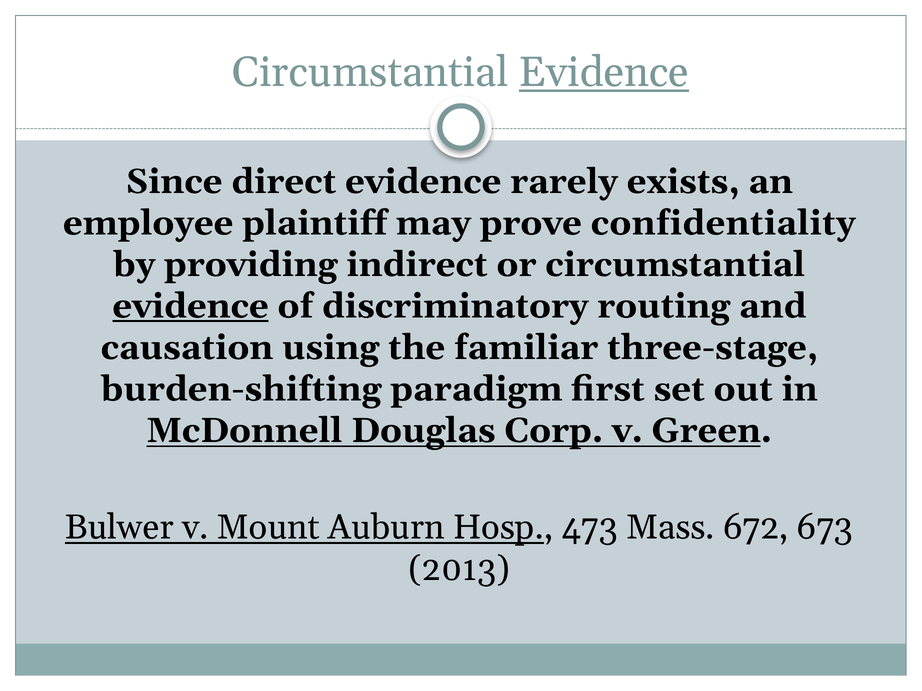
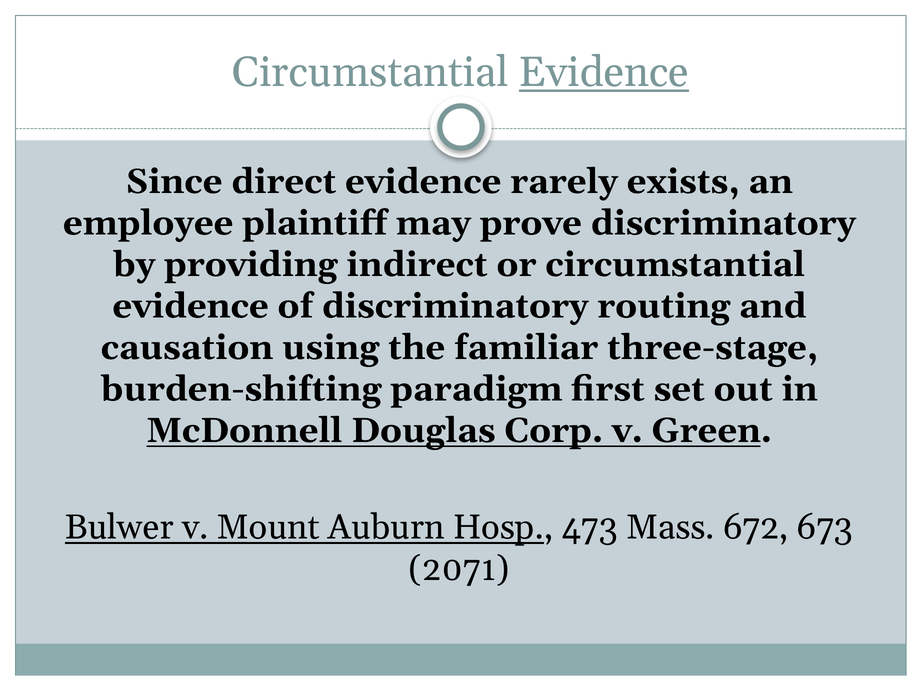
prove confidentiality: confidentiality -> discriminatory (723, 223)
evidence underline: present -> none (191, 306)
2013: 2013 -> 2071 (459, 569)
